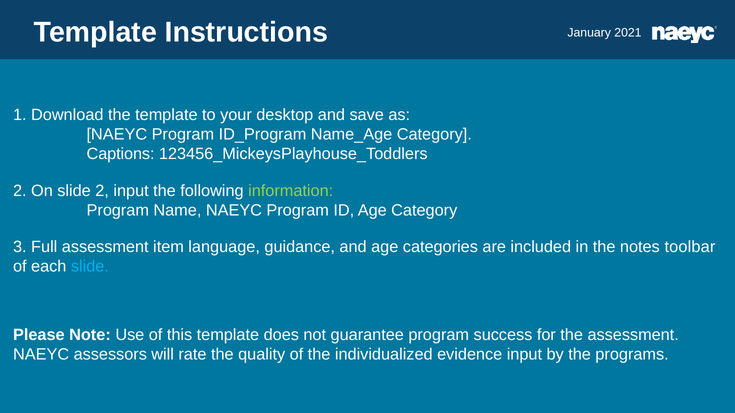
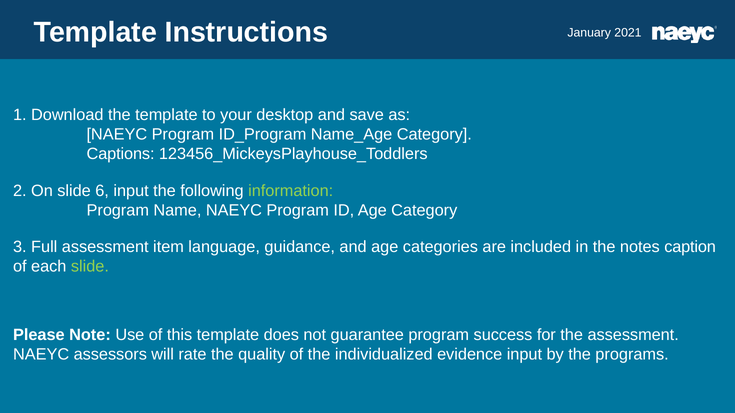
slide 2: 2 -> 6 (102, 191)
toolbar: toolbar -> caption (690, 247)
slide colour: light blue -> light green (90, 267)
